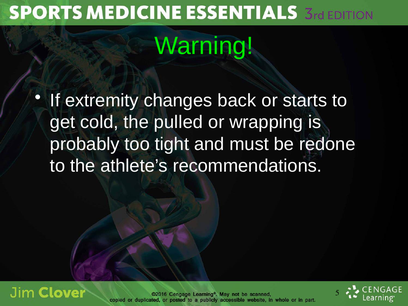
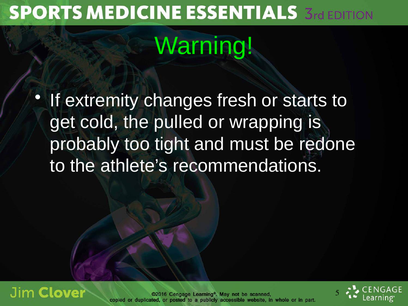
back: back -> fresh (237, 101)
